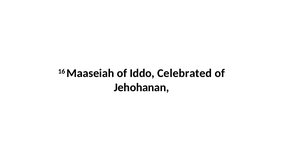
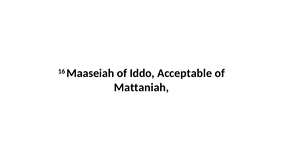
Celebrated: Celebrated -> Acceptable (185, 73)
Jehohanan: Jehohanan -> Mattaniah (141, 87)
